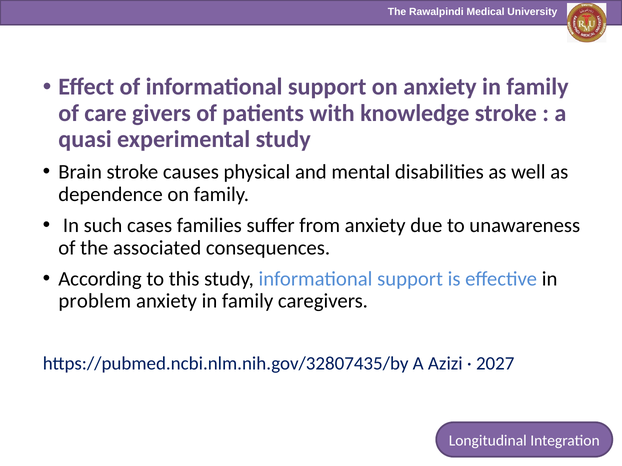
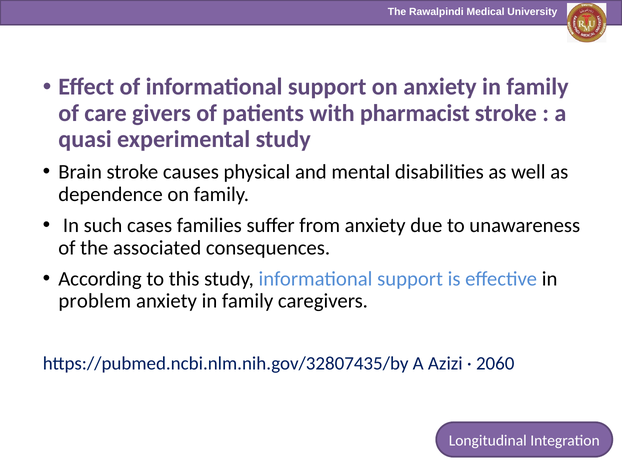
knowledge: knowledge -> pharmacist (415, 113)
2027: 2027 -> 2060 (495, 364)
